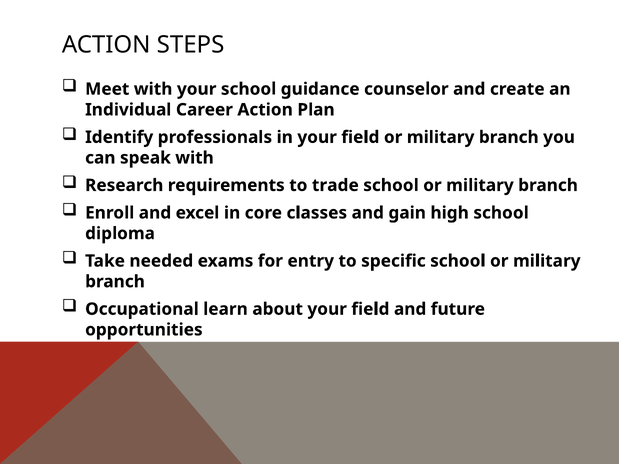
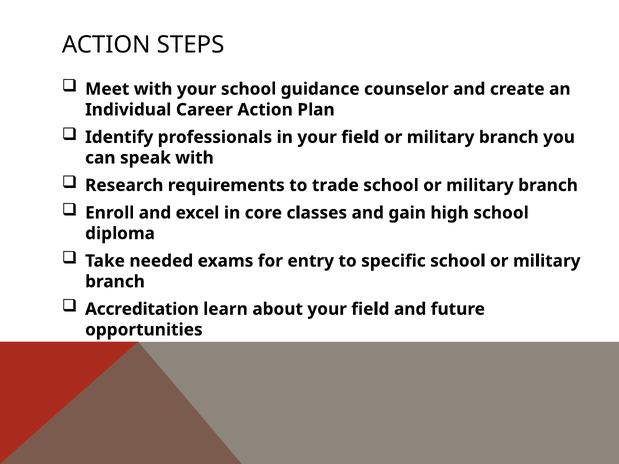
Occupational: Occupational -> Accreditation (142, 309)
